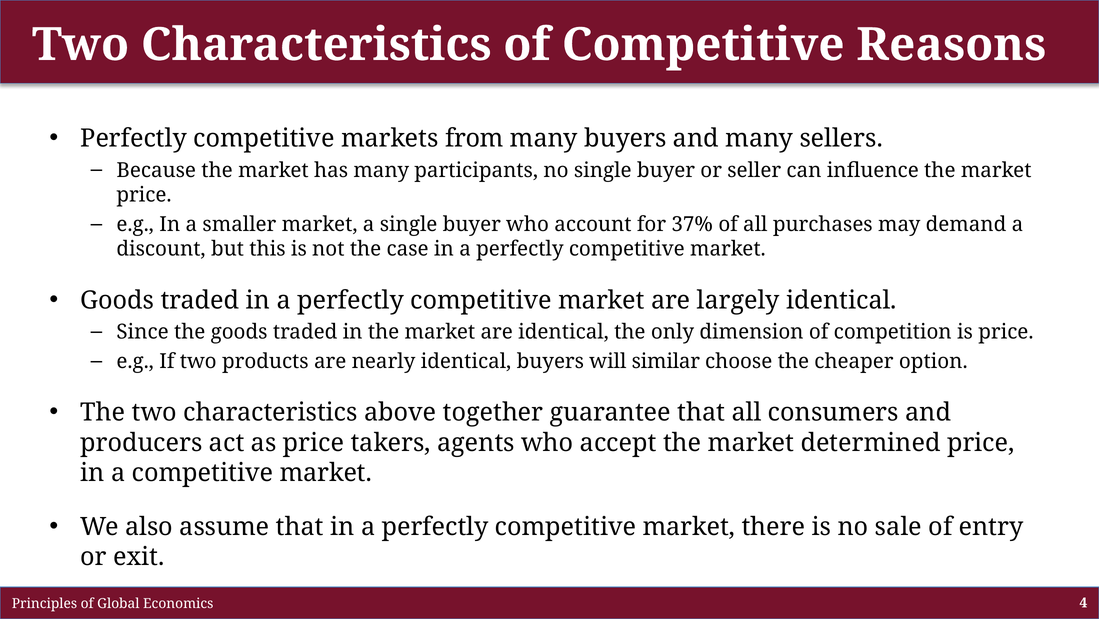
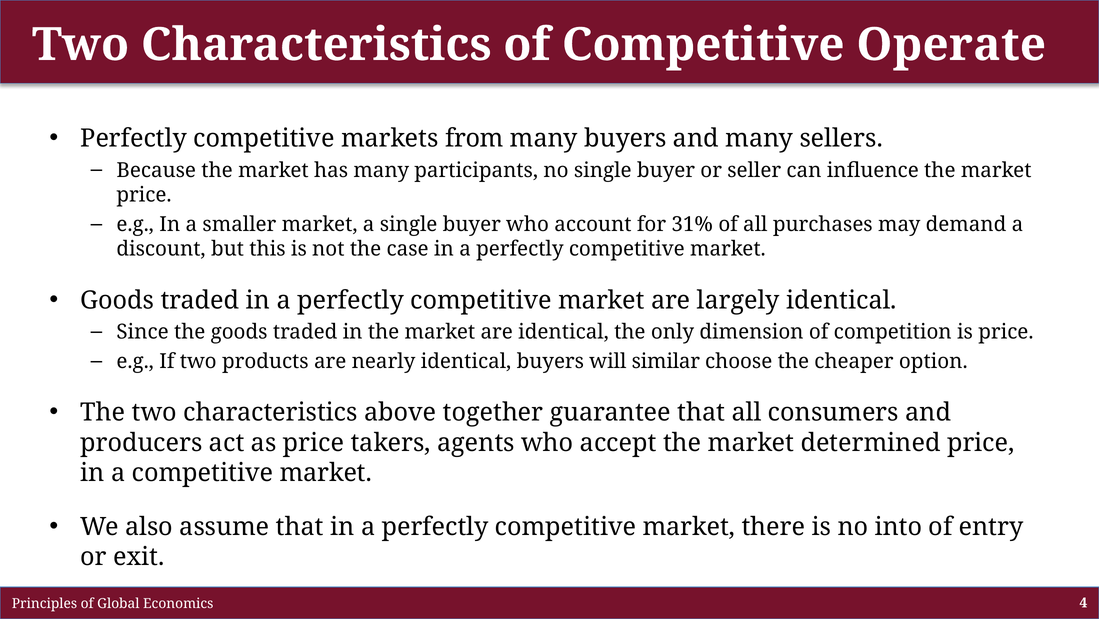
Reasons: Reasons -> Operate (951, 45)
37%: 37% -> 31% (692, 224)
sale: sale -> into (899, 526)
